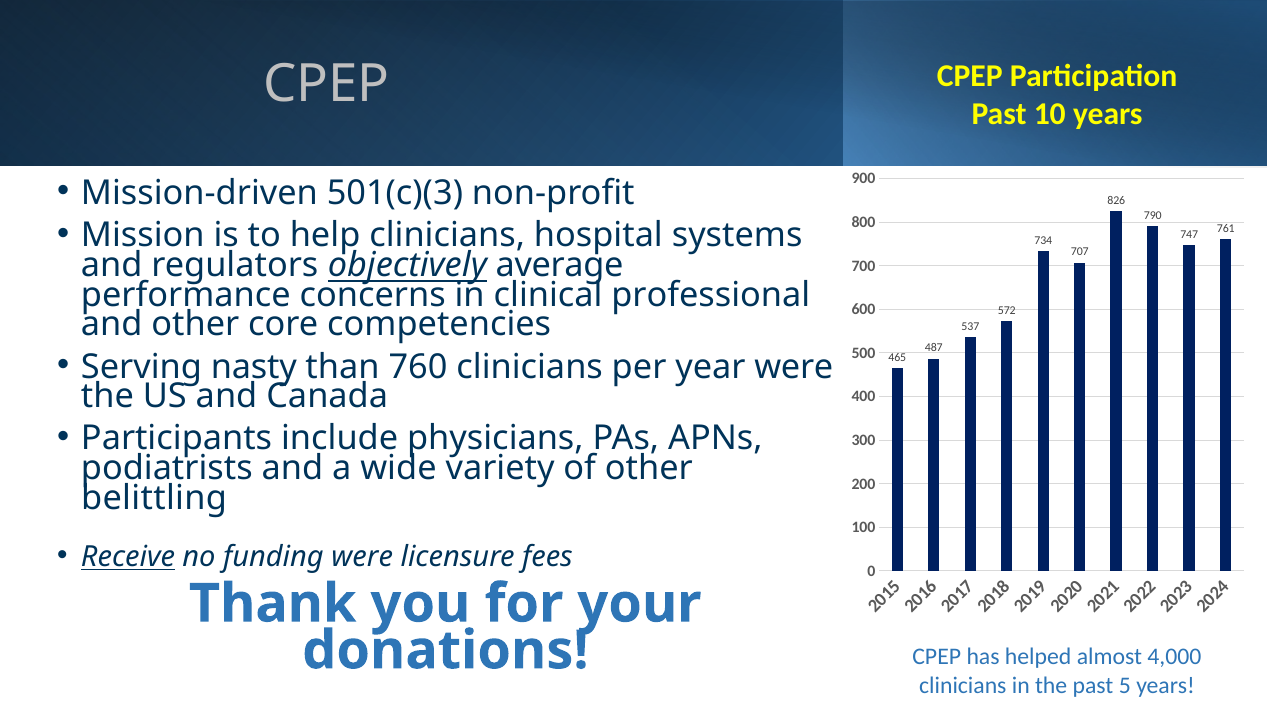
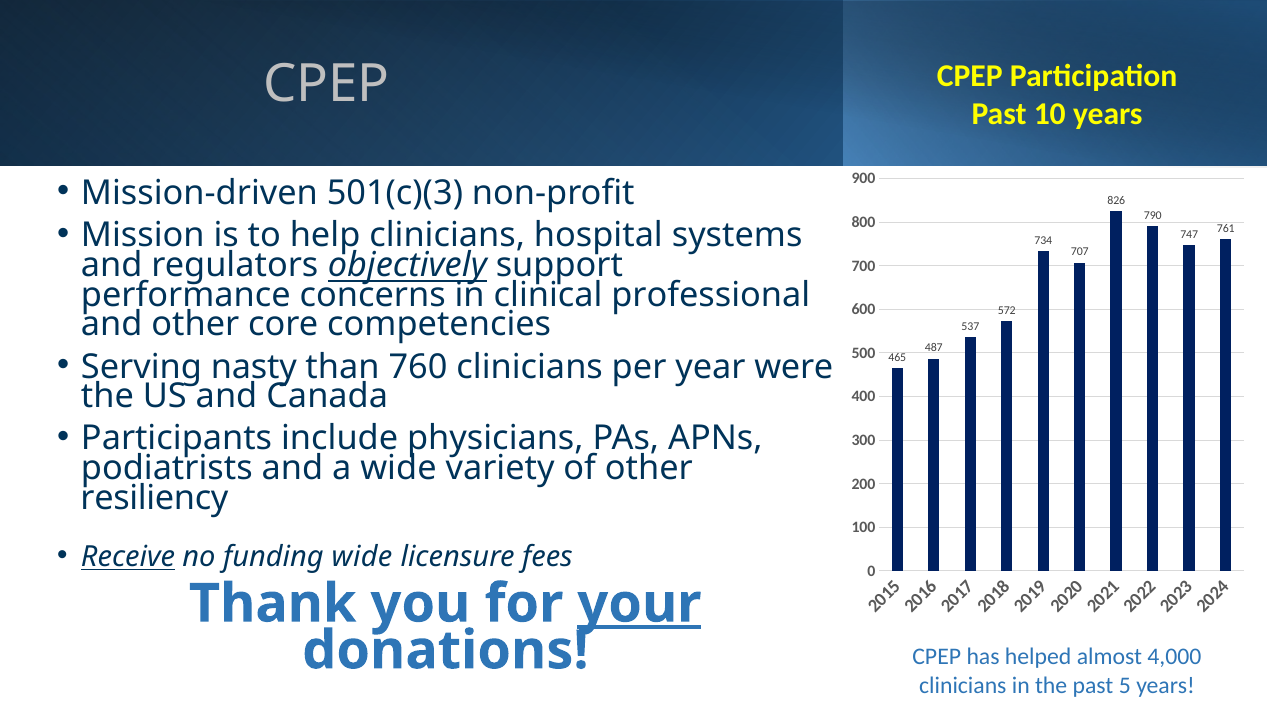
average: average -> support (559, 265)
belittling: belittling -> resiliency (154, 498)
funding were: were -> wide (362, 557)
your underline: none -> present (639, 604)
